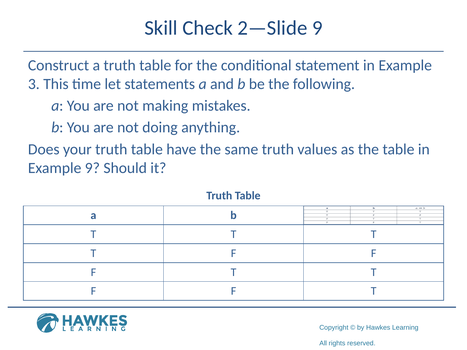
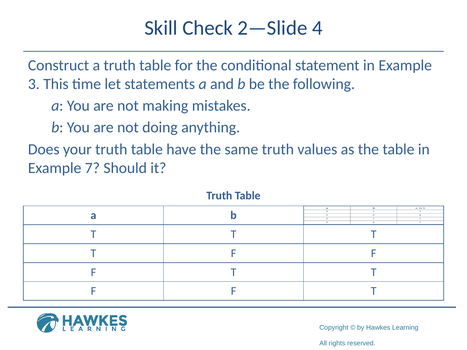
2—Slide 9: 9 -> 4 (317, 28)
Example 9: 9 -> 7 (92, 168)
